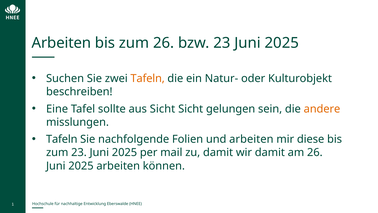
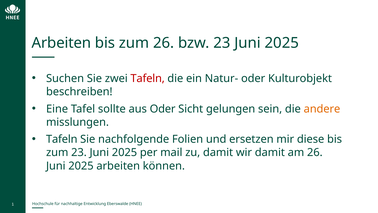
Tafeln colour: orange -> red (148, 78)
aus Sicht: Sicht -> Oder (163, 109)
und arbeiten: arbeiten -> ersetzen (251, 139)
